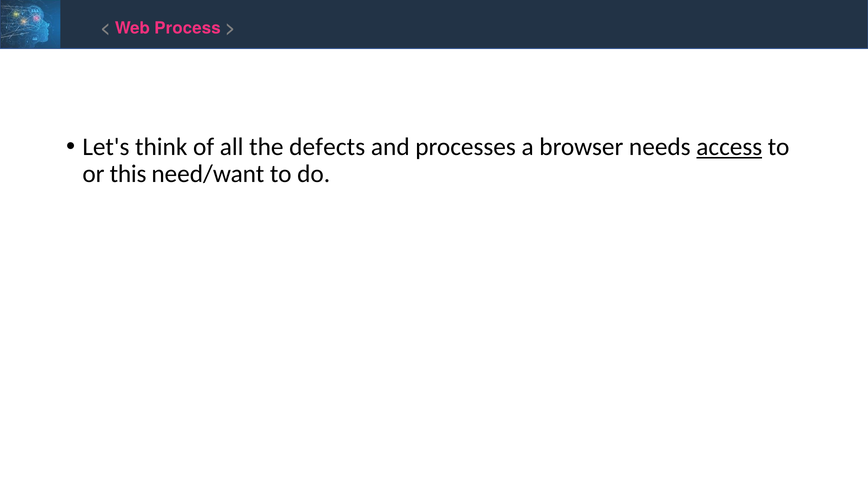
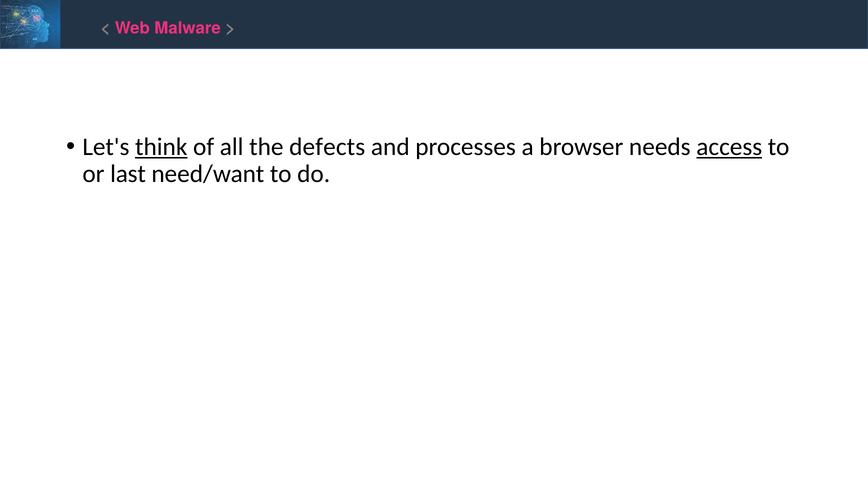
Process: Process -> Malware (188, 28)
think underline: none -> present (161, 147)
this: this -> last (128, 174)
